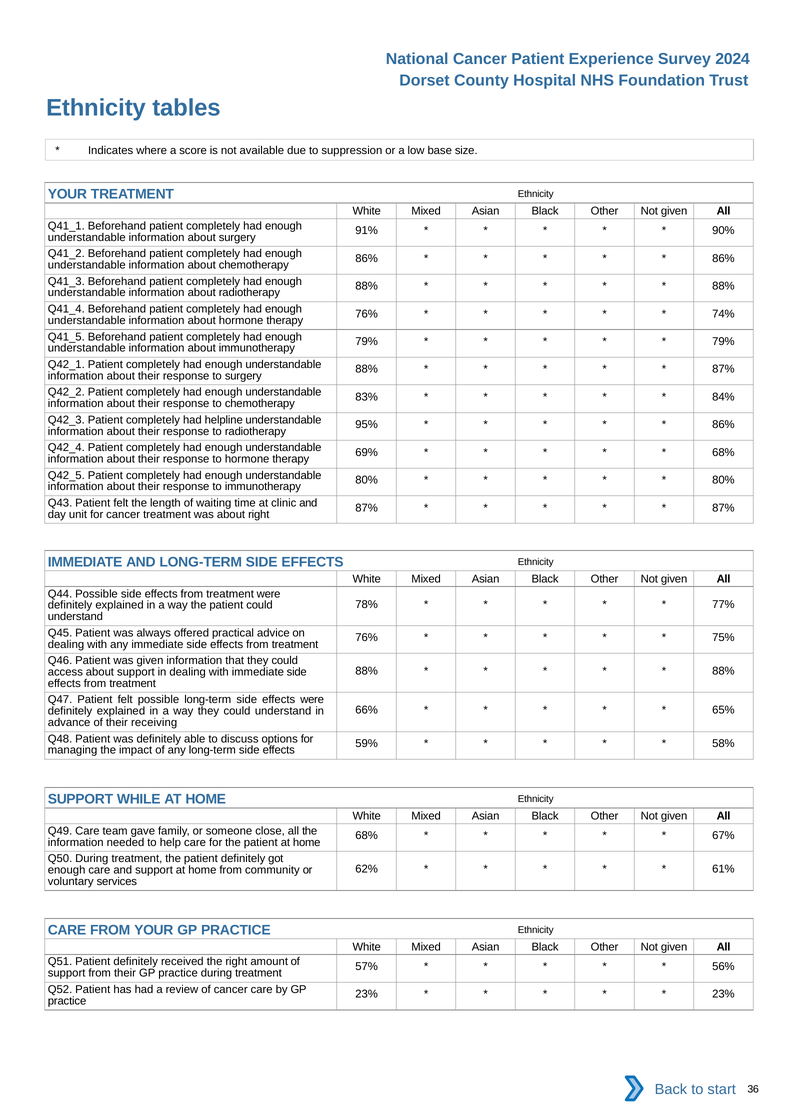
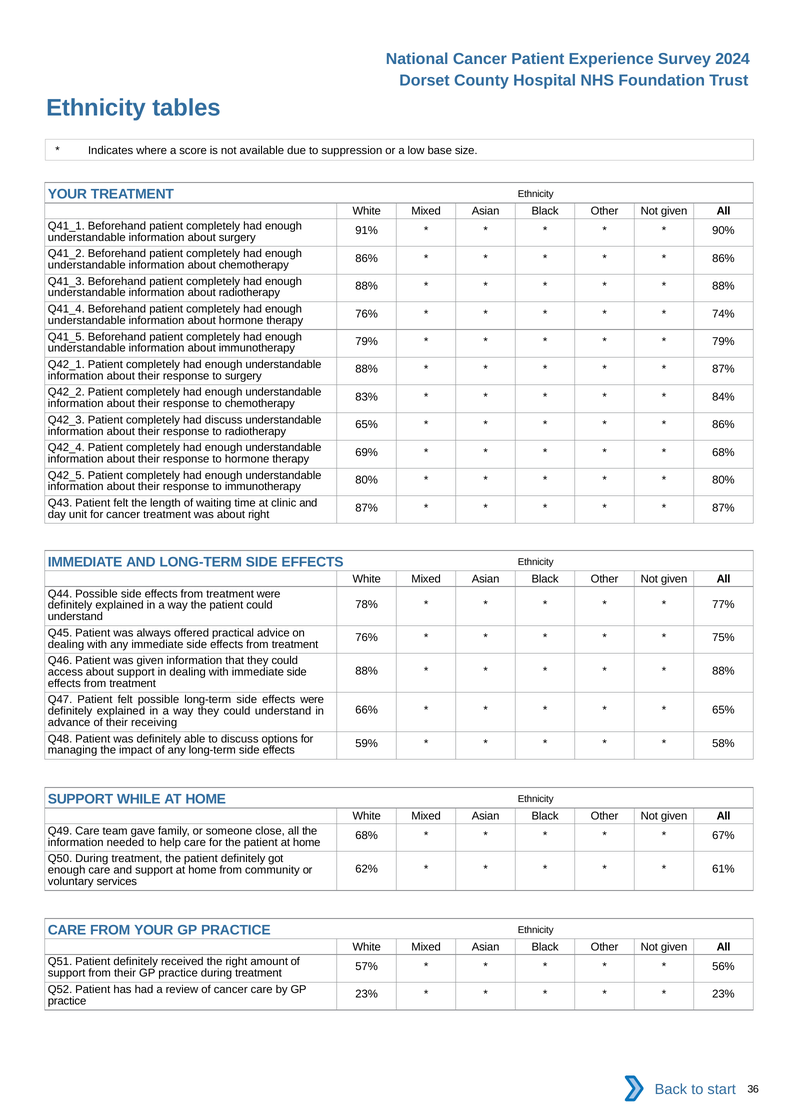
had helpline: helpline -> discuss (224, 420)
95%: 95% -> 65% (367, 425)
